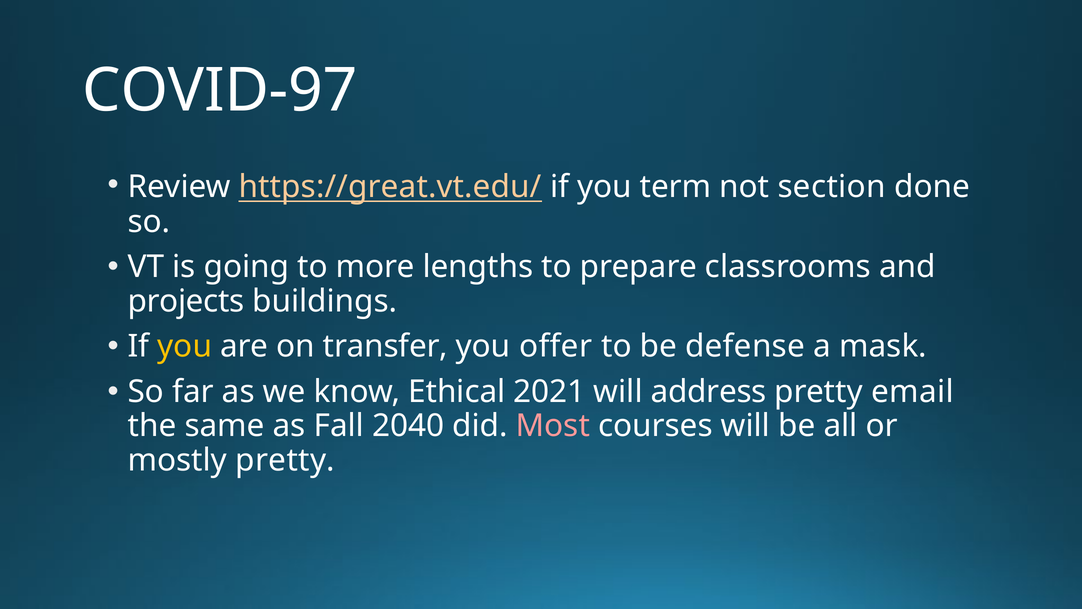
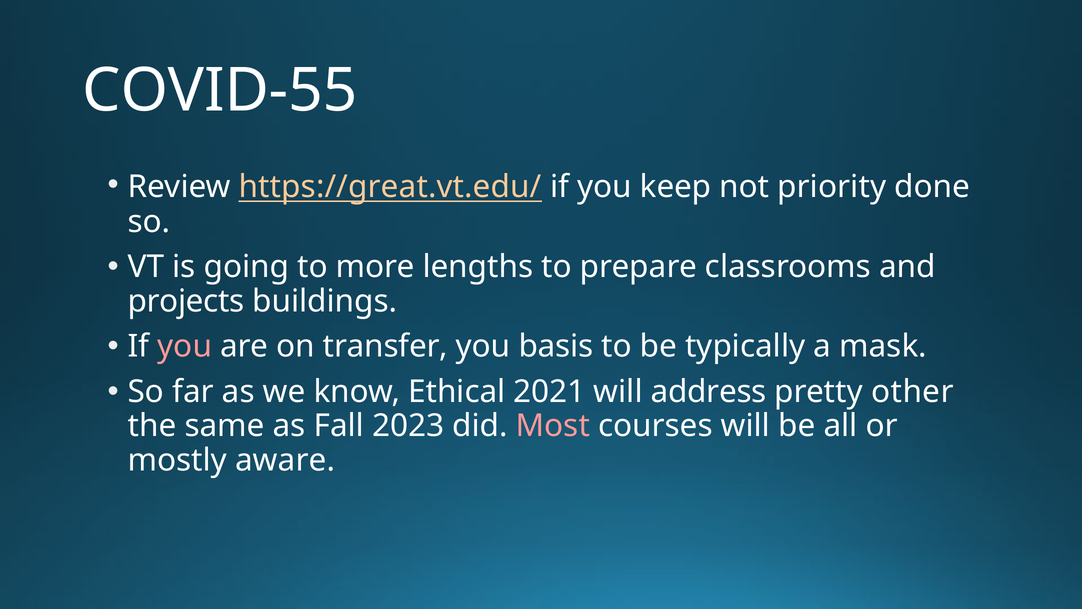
COVID-97: COVID-97 -> COVID-55 (220, 91)
term: term -> keep (676, 187)
section: section -> priority (832, 187)
you colour: yellow -> pink (185, 346)
offer: offer -> basis (556, 346)
defense: defense -> typically (745, 346)
email: email -> other (913, 392)
2040: 2040 -> 2023 (408, 426)
mostly pretty: pretty -> aware (285, 460)
